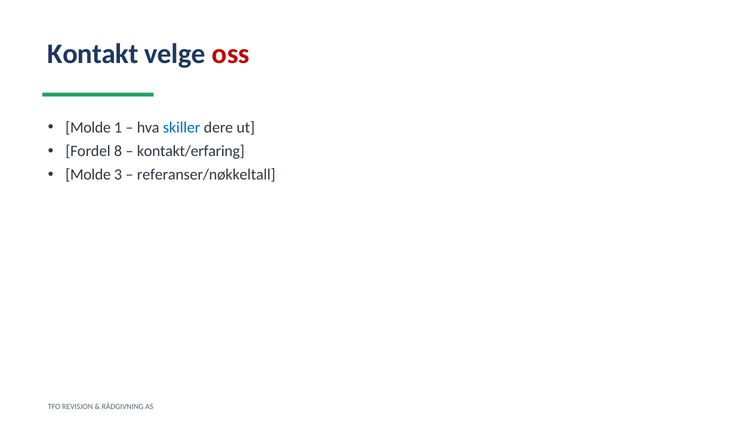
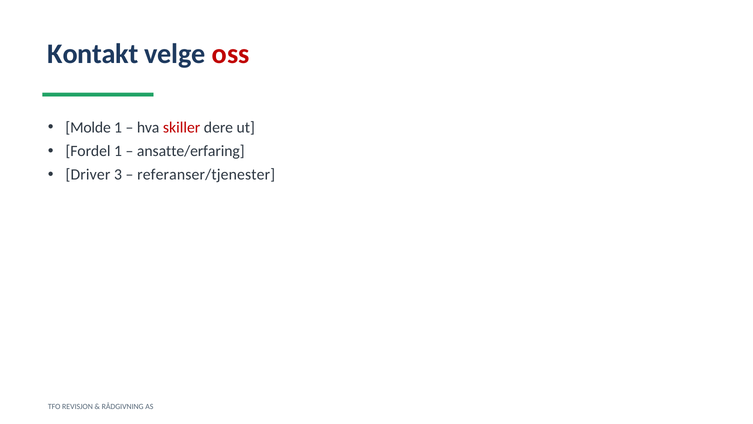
skiller colour: blue -> red (182, 128)
Fordel 8: 8 -> 1 (118, 151)
kontakt/erfaring: kontakt/erfaring -> ansatte/erfaring (191, 151)
Molde: Molde -> Driver (88, 175)
referanser/nøkkeltall: referanser/nøkkeltall -> referanser/tjenester (206, 175)
